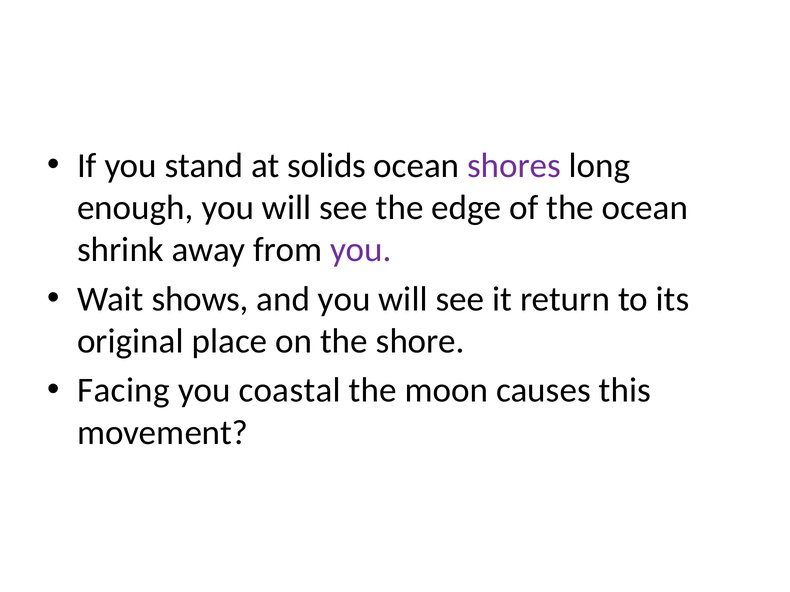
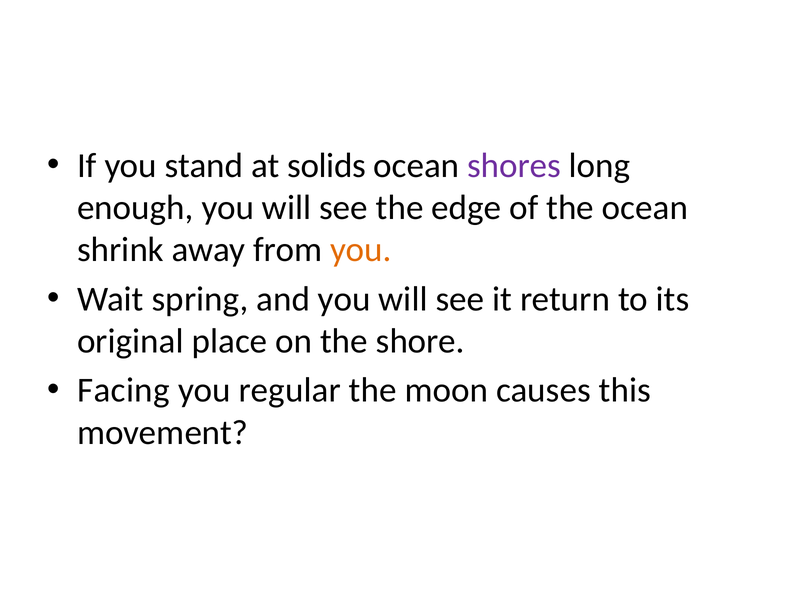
you colour: purple -> orange (361, 250)
shows: shows -> spring (200, 299)
coastal: coastal -> regular (290, 391)
